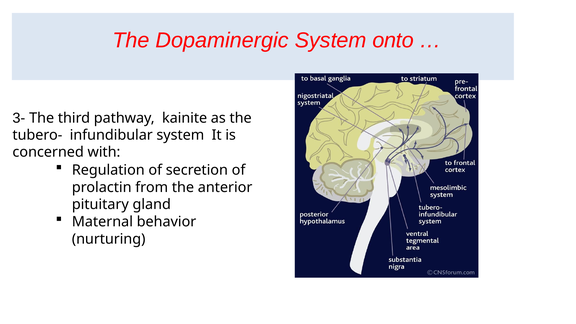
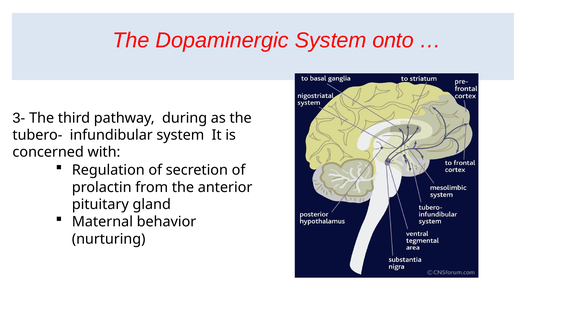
kainite: kainite -> during (185, 118)
